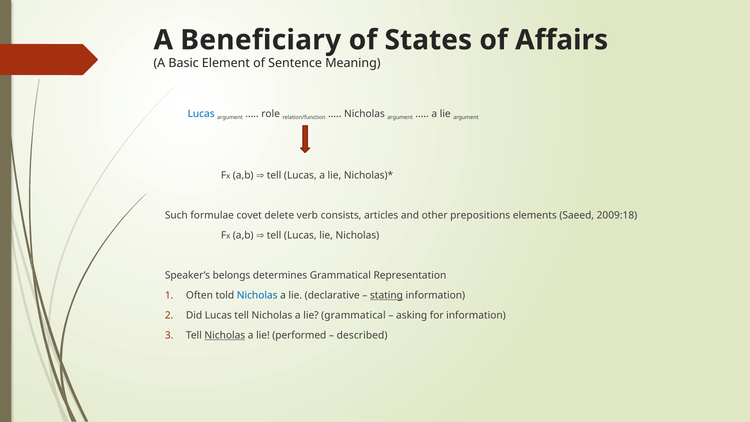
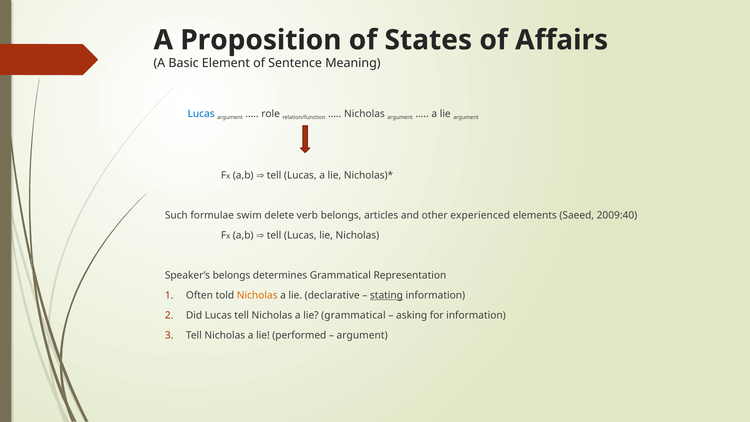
Beneficiary: Beneficiary -> Proposition (261, 40)
covet: covet -> swim (249, 215)
verb consists: consists -> belongs (341, 215)
prepositions: prepositions -> experienced (480, 215)
2009:18: 2009:18 -> 2009:40 (617, 215)
Nicholas colour: blue -> orange (257, 295)
Nicholas underline: present -> none (225, 335)
described: described -> argument (362, 335)
